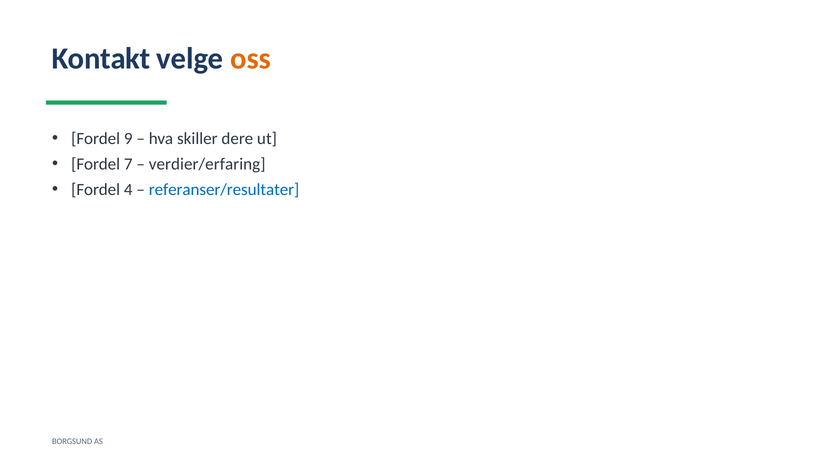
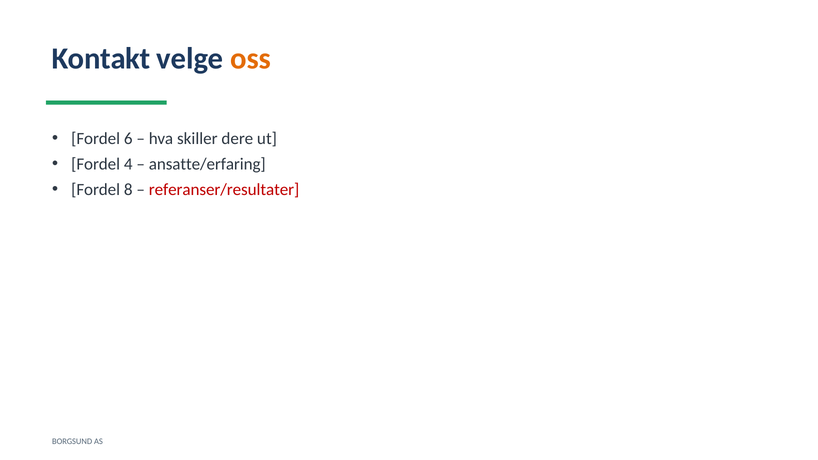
9: 9 -> 6 (128, 139)
7: 7 -> 4 (128, 164)
verdier/erfaring: verdier/erfaring -> ansatte/erfaring (207, 164)
4: 4 -> 8 (128, 190)
referanser/resultater colour: blue -> red (224, 190)
